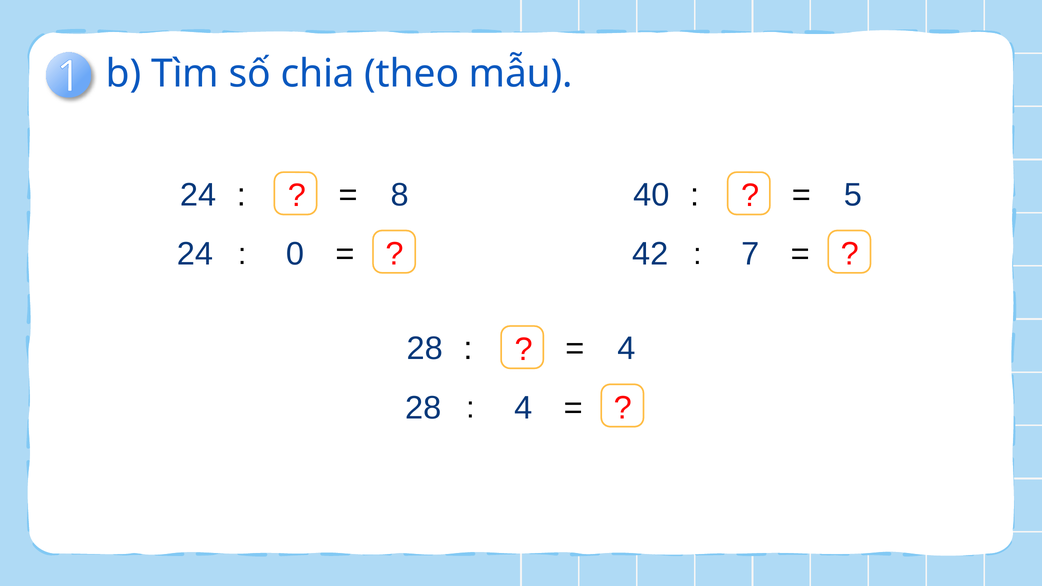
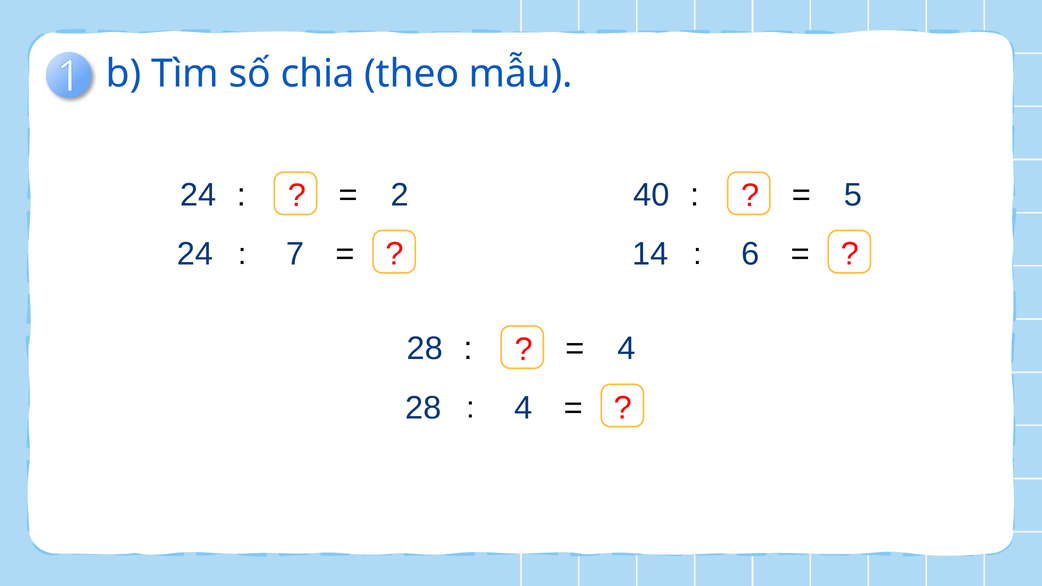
8: 8 -> 2 (400, 195)
42: 42 -> 14 (650, 254)
7: 7 -> 6 (750, 254)
0: 0 -> 7 (295, 254)
